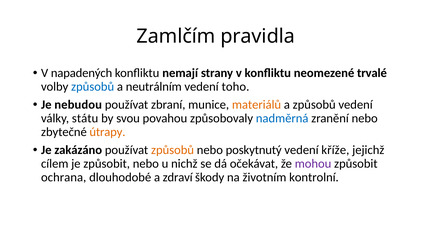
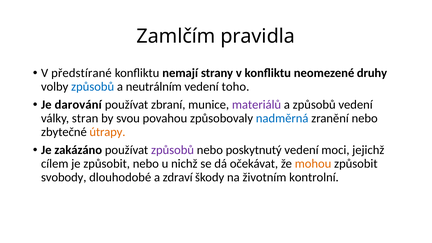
napadených: napadených -> předstírané (81, 73)
trvalé: trvalé -> druhy (372, 73)
nebudou: nebudou -> darování (78, 105)
materiálů colour: orange -> purple (257, 105)
státu: státu -> stran (85, 118)
způsobů colour: orange -> purple (173, 150)
kříže: kříže -> moci (335, 150)
mohou colour: purple -> orange (313, 164)
ochrana: ochrana -> svobody (64, 177)
